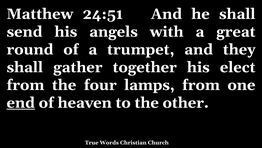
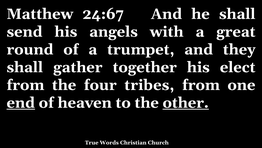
24:51: 24:51 -> 24:67 (103, 14)
lamps: lamps -> tribes (149, 85)
other underline: none -> present (186, 102)
